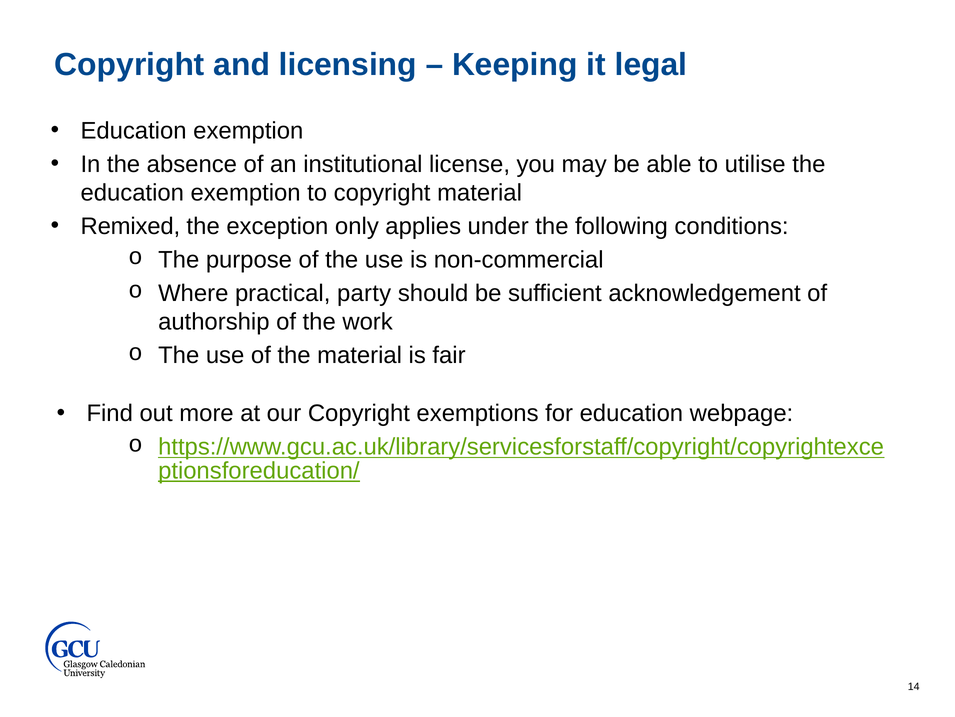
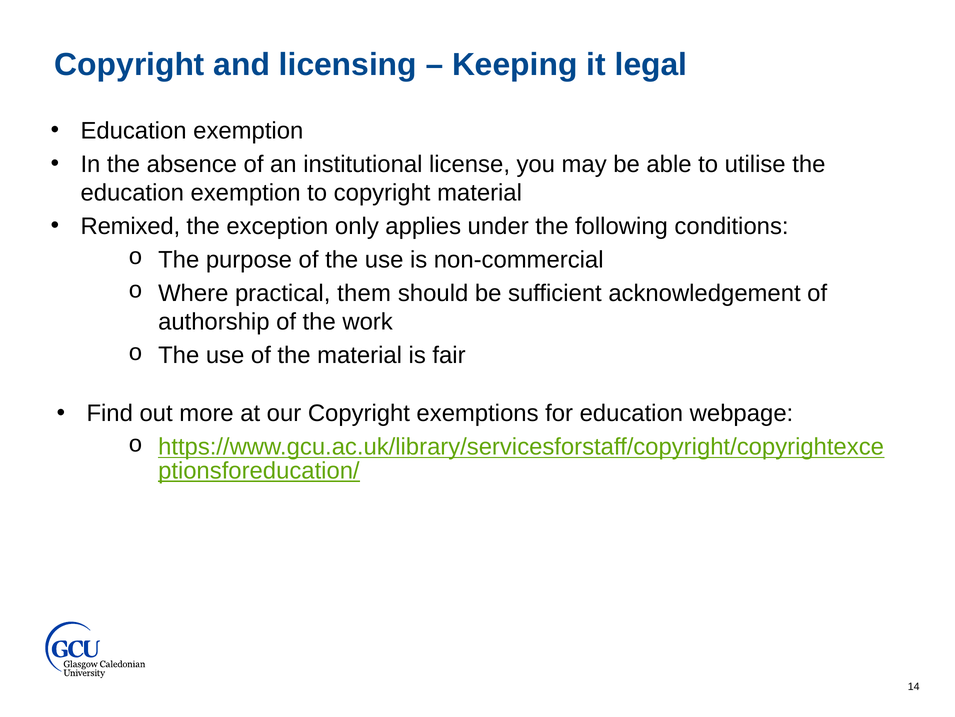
party: party -> them (364, 293)
